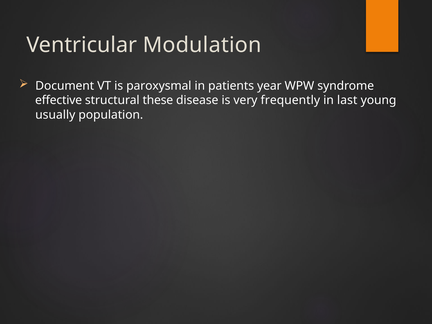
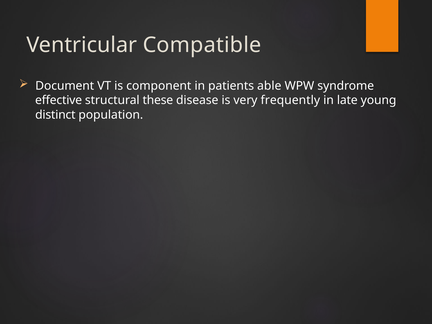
Modulation: Modulation -> Compatible (202, 45)
paroxysmal: paroxysmal -> component (159, 86)
year: year -> able (269, 86)
last: last -> late (347, 100)
usually: usually -> distinct (55, 115)
